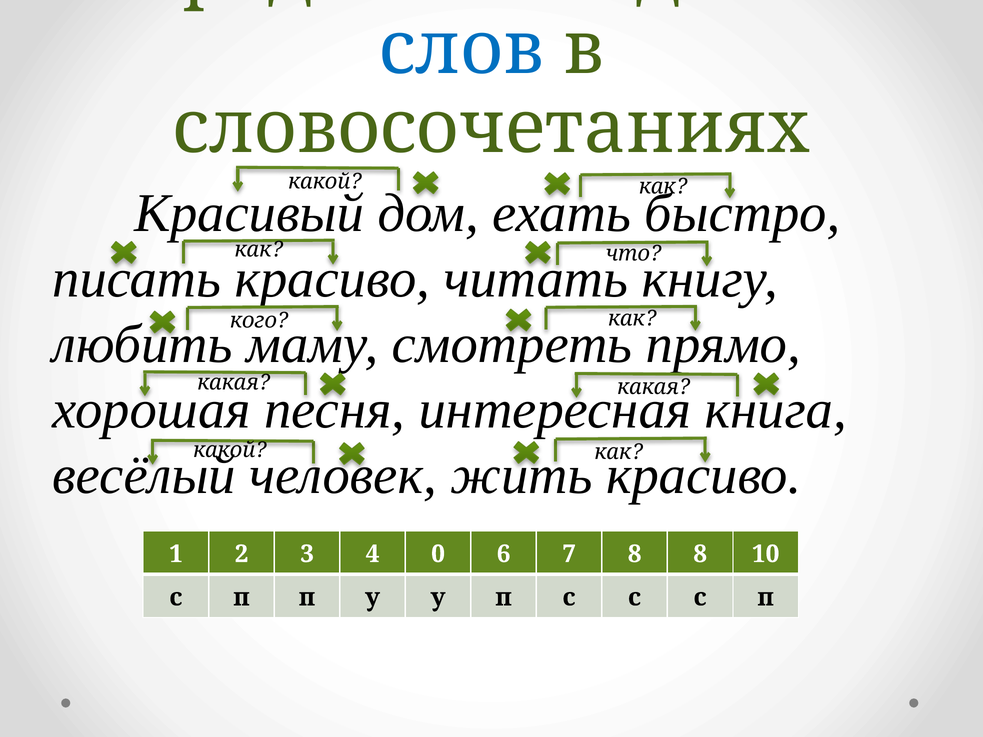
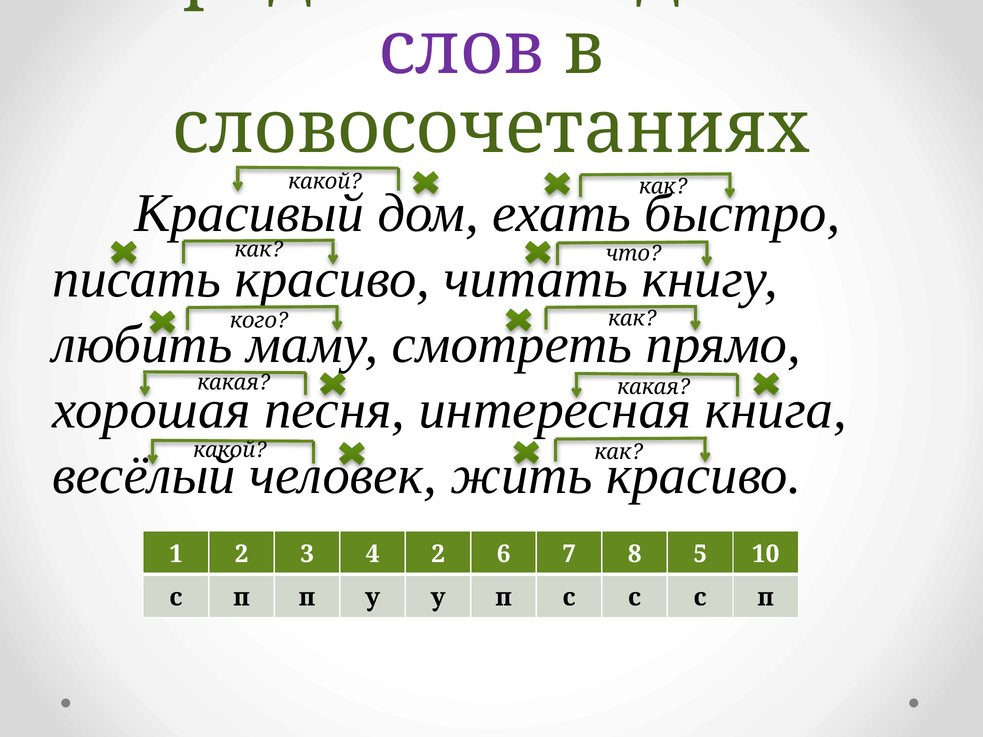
слов colour: blue -> purple (462, 49)
4 0: 0 -> 2 (438, 554)
8 8: 8 -> 5 (700, 554)
